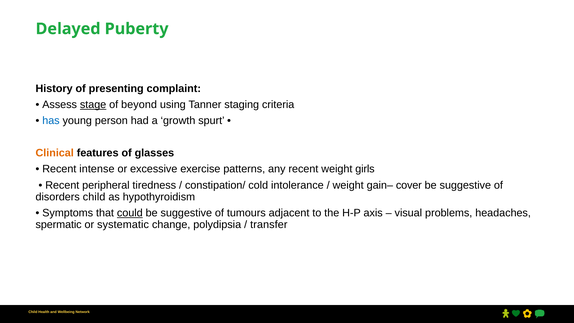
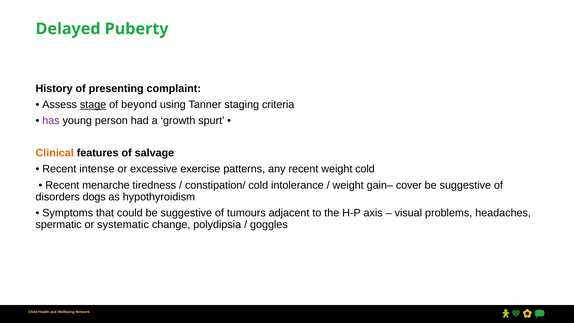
has colour: blue -> purple (51, 121)
glasses: glasses -> salvage (154, 153)
weight girls: girls -> cold (365, 169)
peripheral: peripheral -> menarche (106, 185)
disorders child: child -> dogs (94, 197)
could underline: present -> none (130, 213)
transfer: transfer -> goggles (269, 225)
